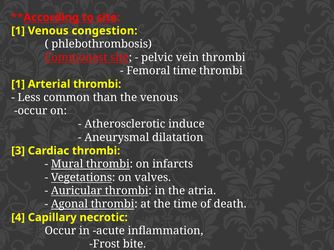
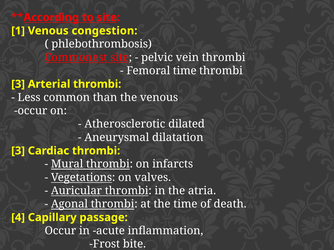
1: 1 -> 3 (18, 84)
induce: induce -> dilated (186, 124)
necrotic: necrotic -> passage (104, 218)
